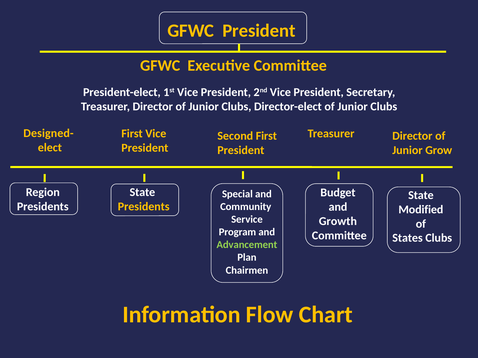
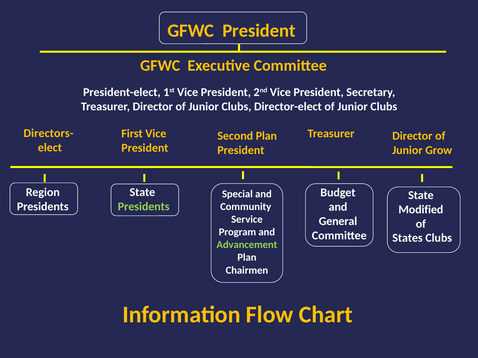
Designed-: Designed- -> Directors- (49, 133)
Second First: First -> Plan (266, 136)
Presidents colour: yellow -> light green (144, 207)
Growth: Growth -> General (338, 222)
